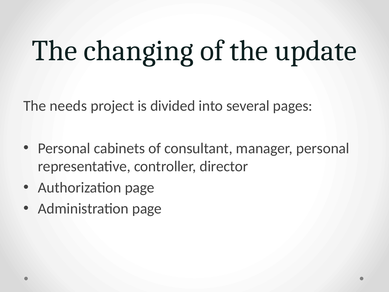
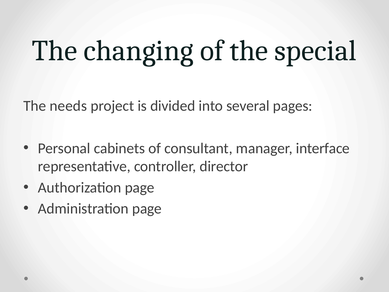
update: update -> special (316, 51)
manager personal: personal -> interface (323, 148)
